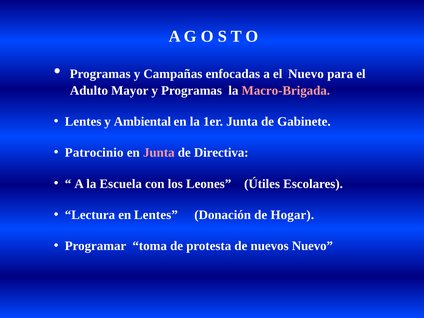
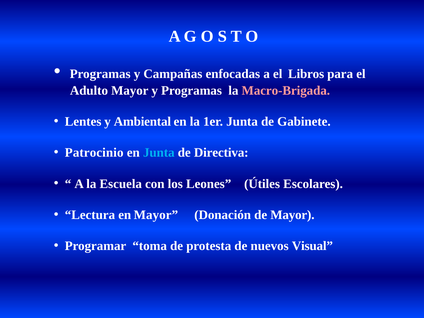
el Nuevo: Nuevo -> Libros (306, 74)
Junta colour: pink -> light blue (159, 153)
en Lentes: Lentes -> Mayor (156, 215)
de Hogar: Hogar -> Mayor (292, 215)
nuevos Nuevo: Nuevo -> Visual (312, 246)
